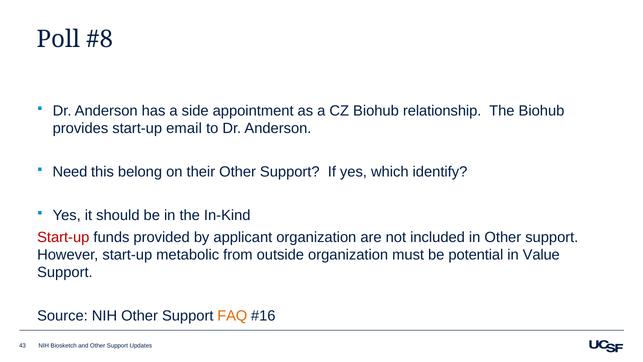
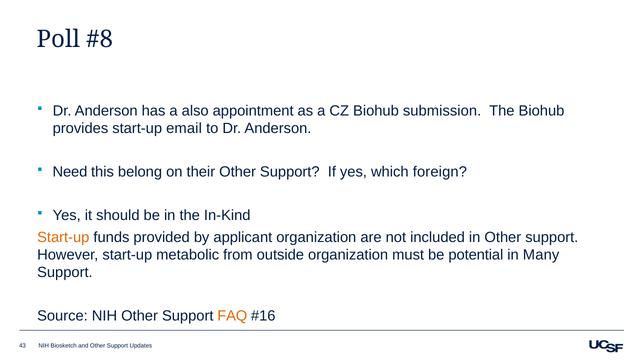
side: side -> also (195, 111)
relationship: relationship -> submission (442, 111)
identify: identify -> foreign (440, 172)
Start-up colour: red -> orange (63, 237)
Value: Value -> Many (541, 255)
